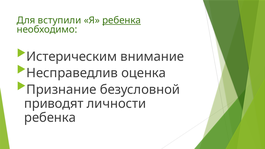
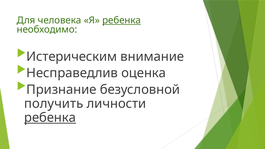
вступили: вступили -> человека (60, 20)
приводят: приводят -> получить (54, 104)
ребенка underline: none -> present (50, 118)
